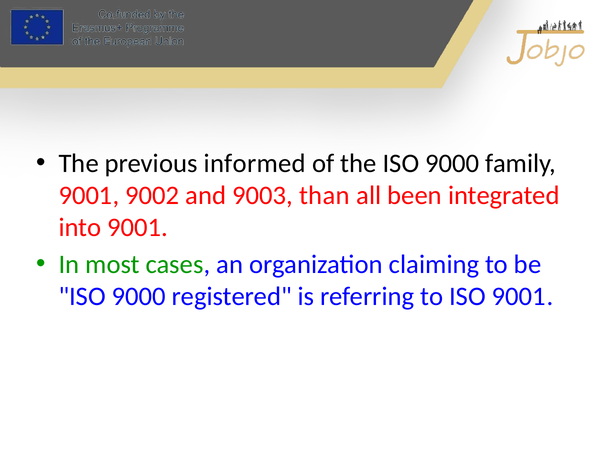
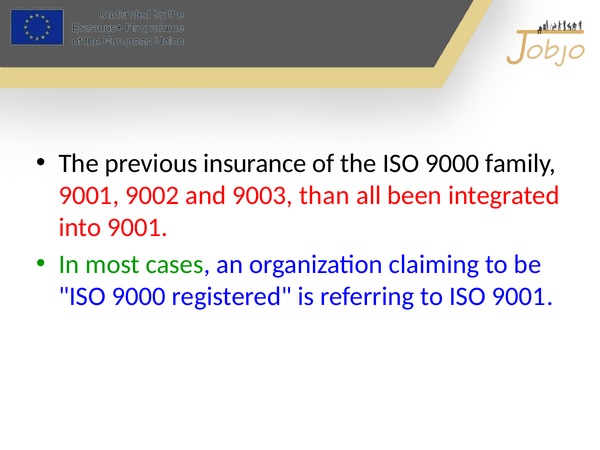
informed: informed -> insurance (255, 163)
